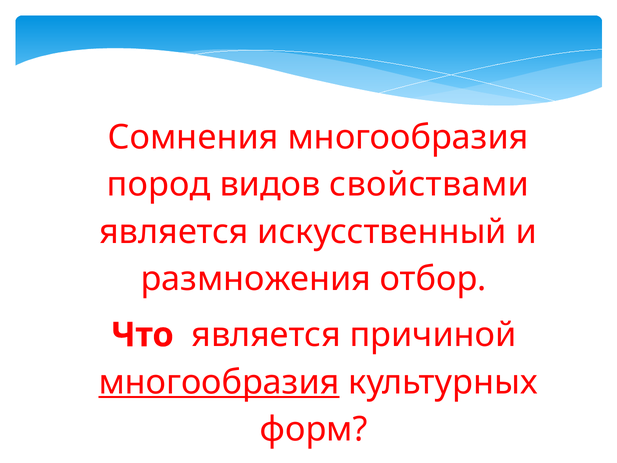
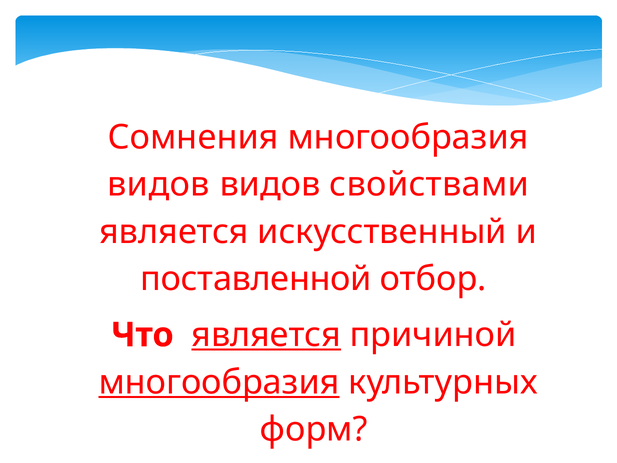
пород: пород -> видов (159, 184)
размножения: размножения -> поставленной (256, 279)
является underline: none -> present (266, 335)
